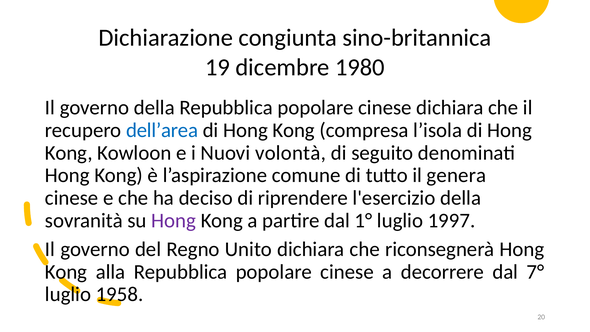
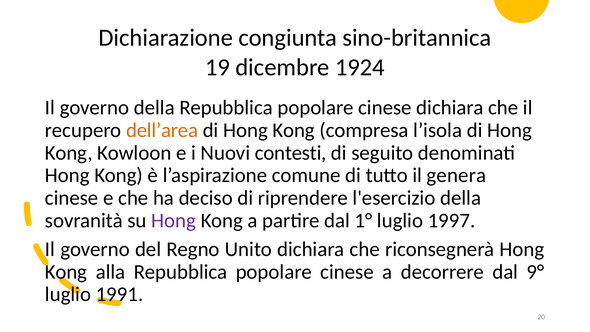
1980: 1980 -> 1924 (360, 67)
dell’area colour: blue -> orange (162, 130)
volontà: volontà -> contesti (291, 153)
7°: 7° -> 9° (535, 272)
1958: 1958 -> 1991 (120, 294)
